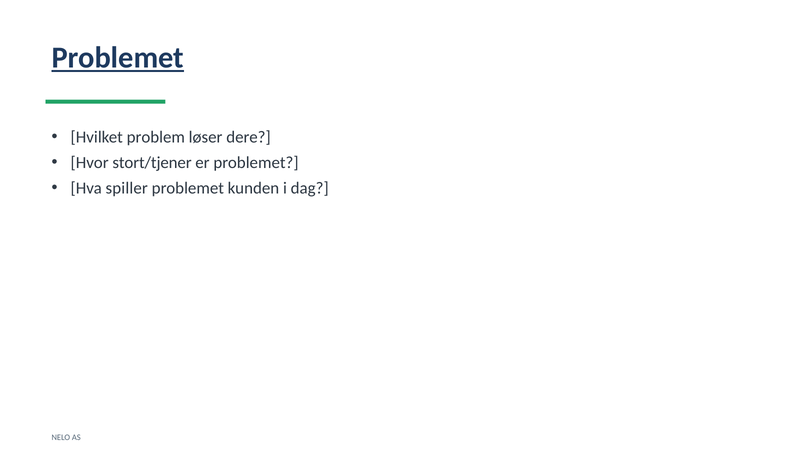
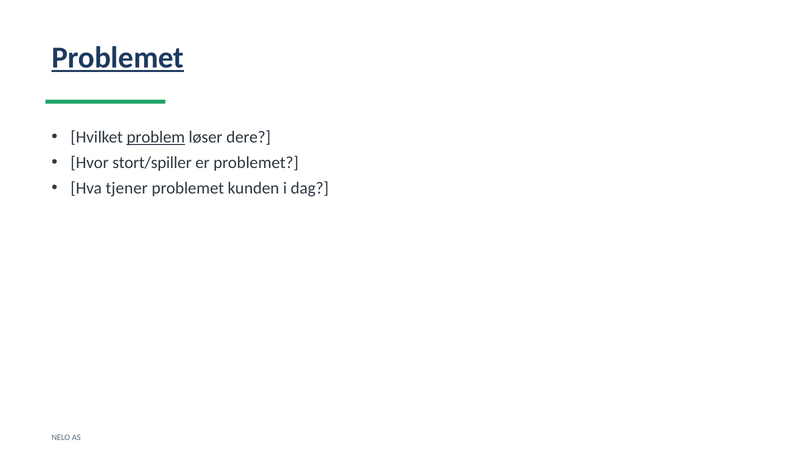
problem underline: none -> present (156, 137)
stort/tjener: stort/tjener -> stort/spiller (152, 163)
spiller: spiller -> tjener (127, 188)
